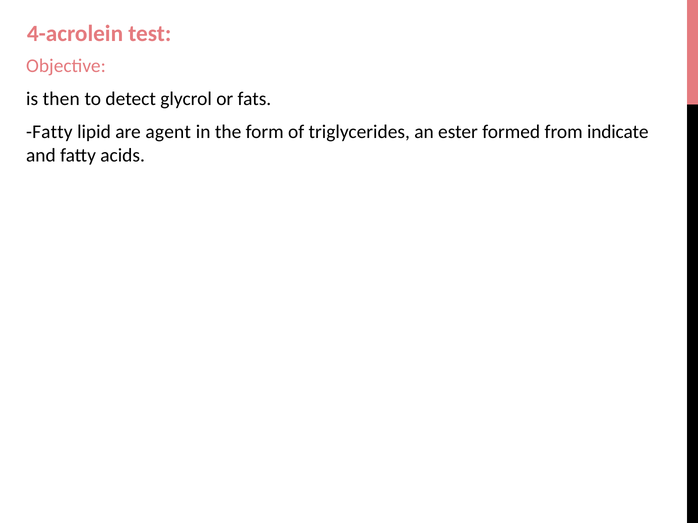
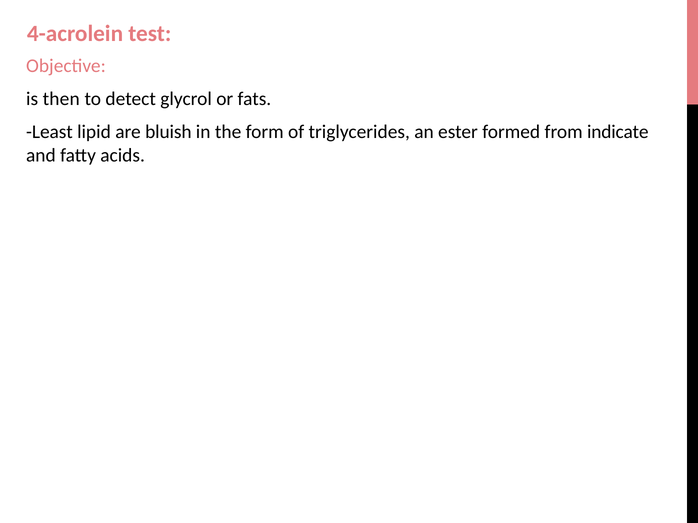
Fatty: Fatty -> Least (49, 132)
agent: agent -> bluish (168, 132)
